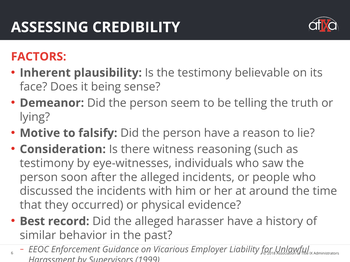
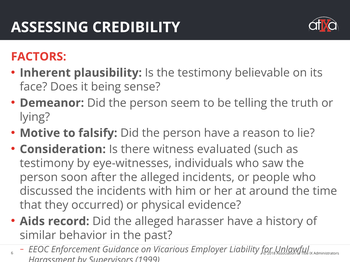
reasoning: reasoning -> evaluated (224, 150)
Best: Best -> Aids (32, 222)
